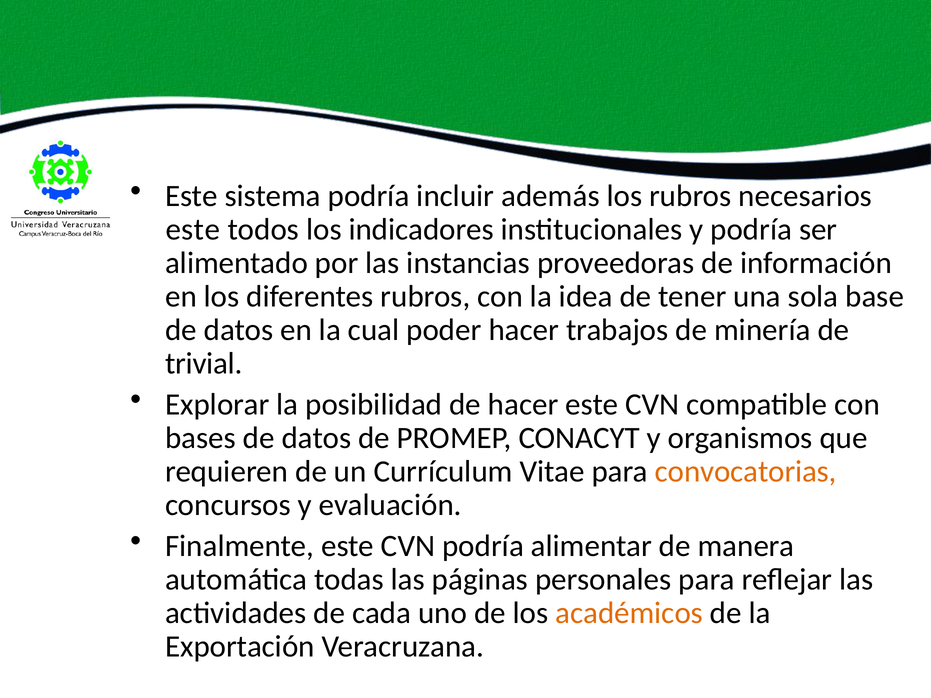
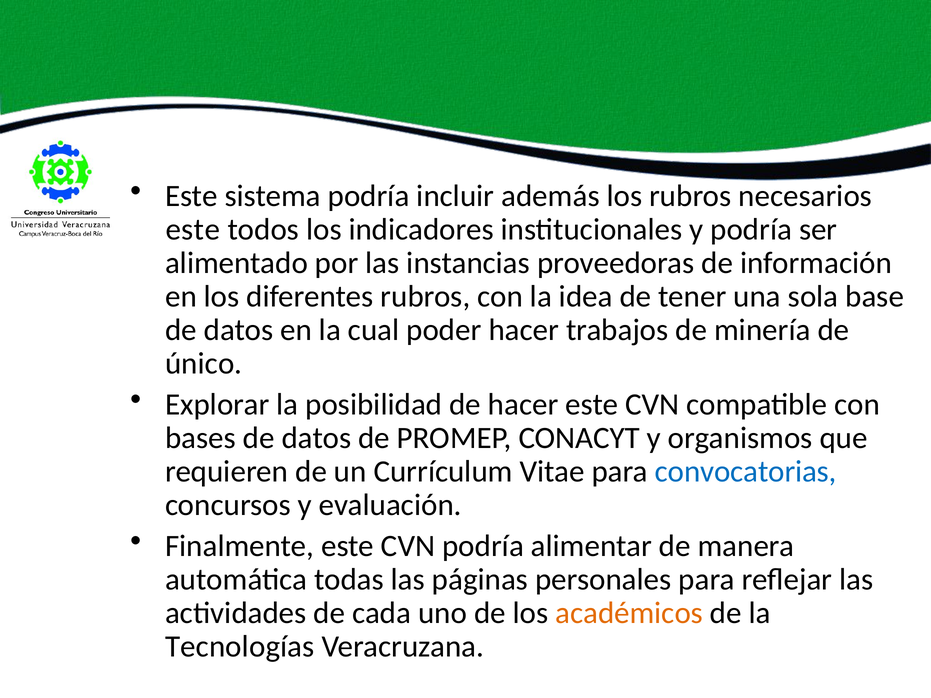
trivial: trivial -> único (204, 364)
convocatorias colour: orange -> blue (746, 472)
Exportación: Exportación -> Tecnologías (240, 647)
